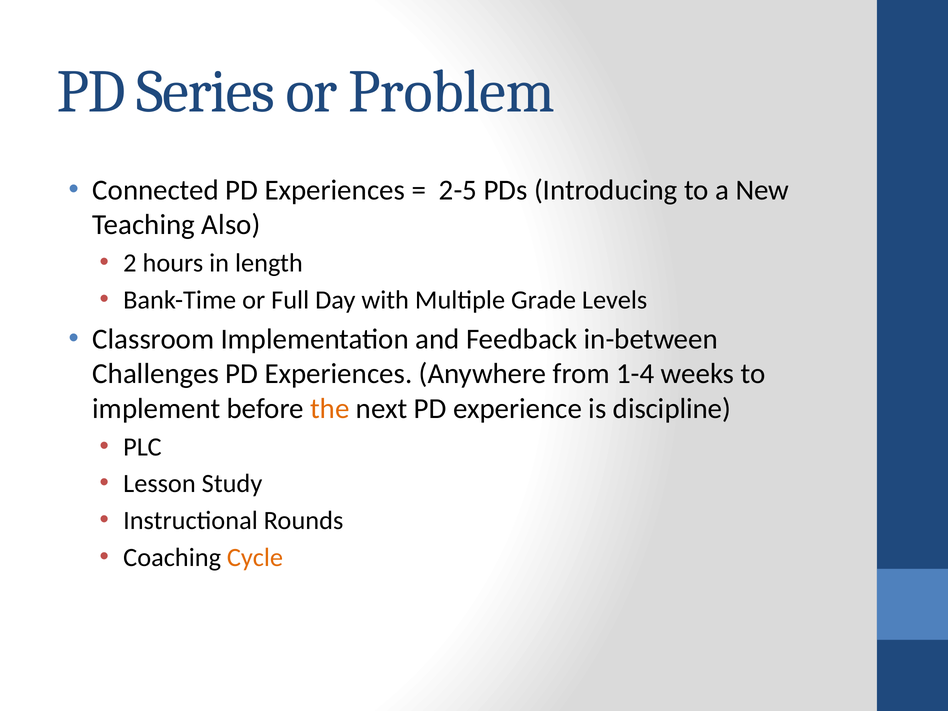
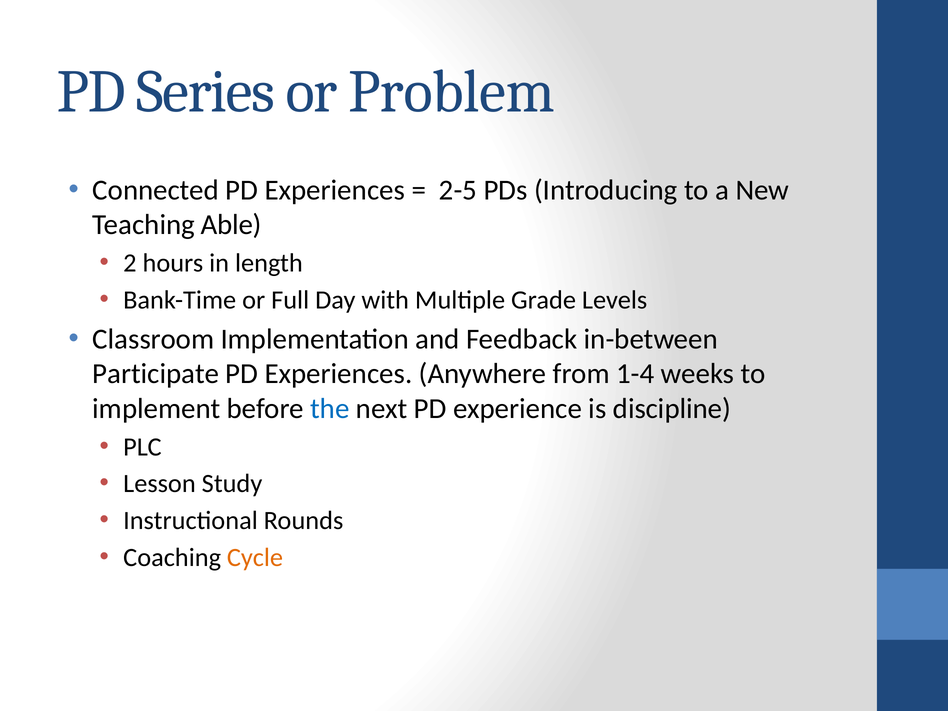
Also: Also -> Able (231, 225)
Challenges: Challenges -> Participate (156, 374)
the colour: orange -> blue (330, 409)
